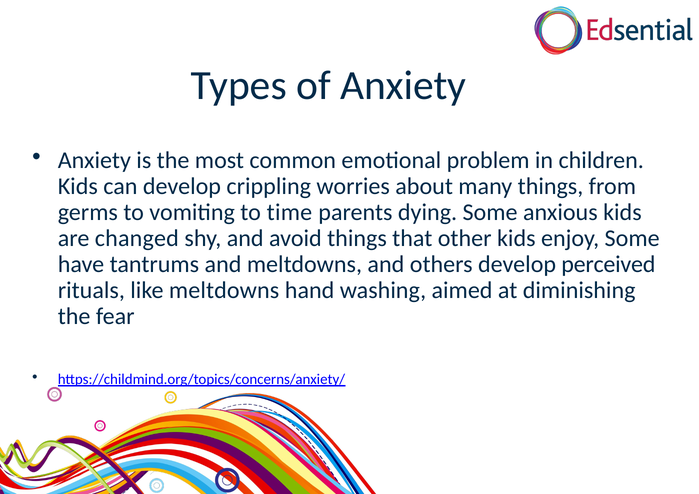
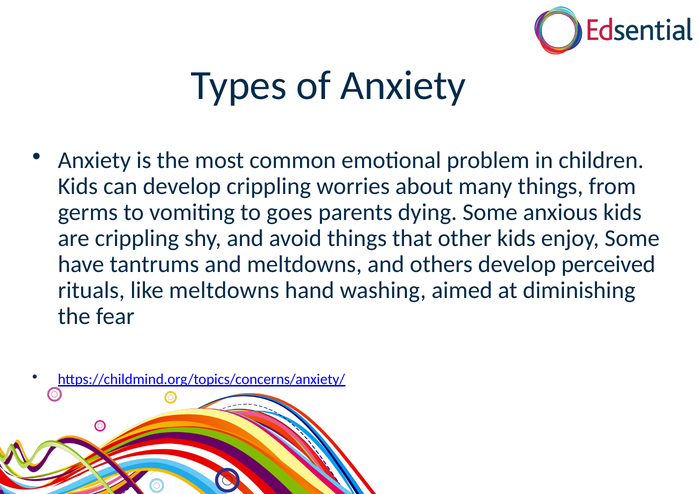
time: time -> goes (289, 213)
are changed: changed -> crippling (137, 239)
